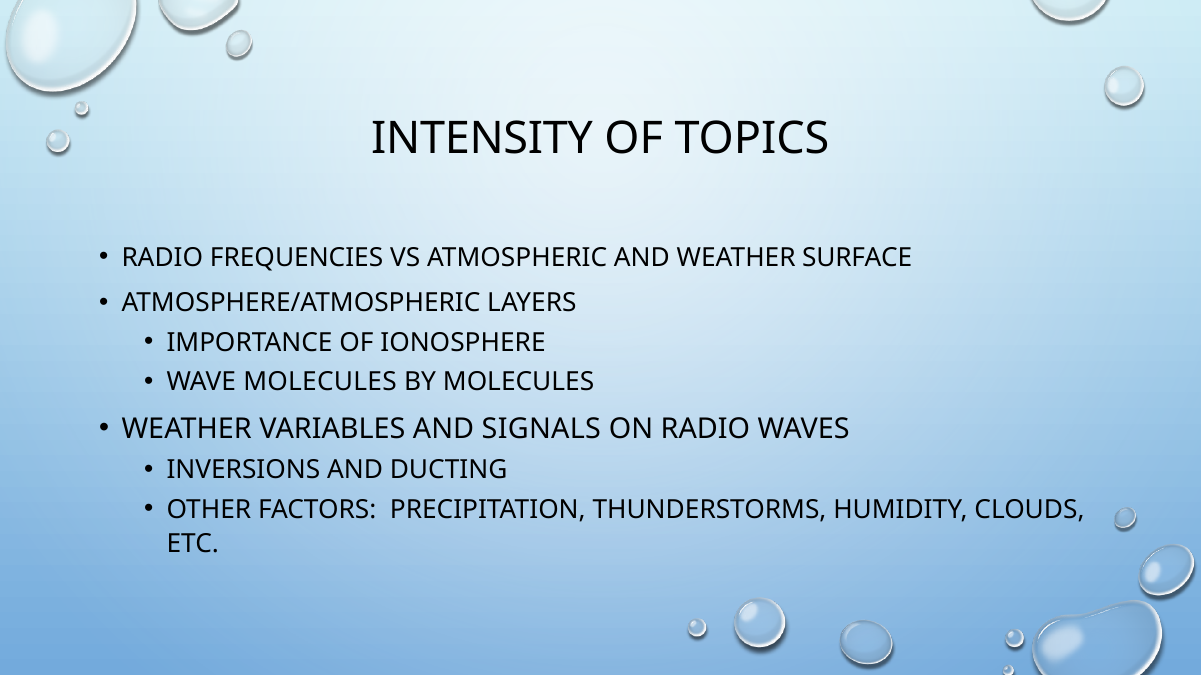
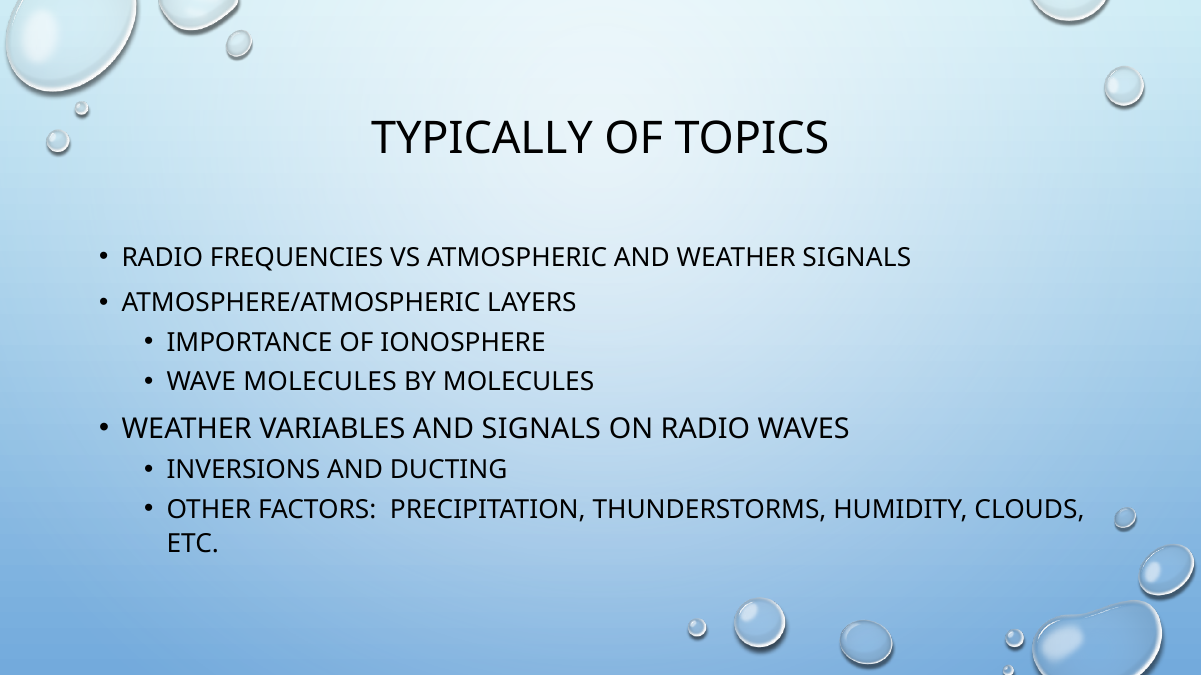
INTENSITY: INTENSITY -> TYPICALLY (482, 139)
WEATHER SURFACE: SURFACE -> SIGNALS (857, 258)
